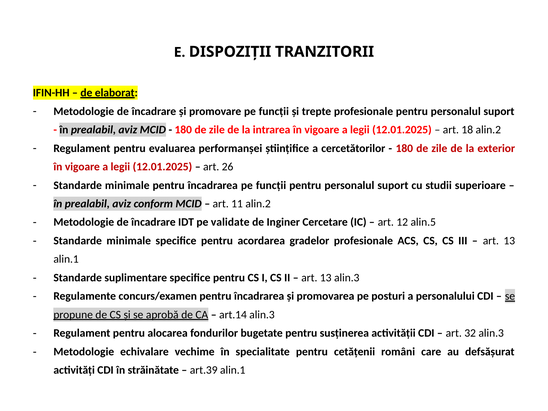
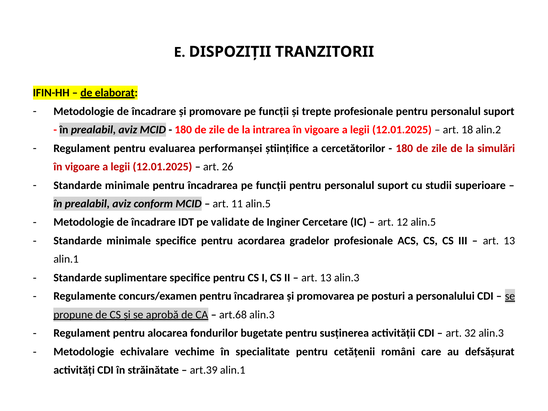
exterior: exterior -> simulări (496, 148)
11 alin.2: alin.2 -> alin.5 (258, 204)
art.14: art.14 -> art.68 (233, 315)
